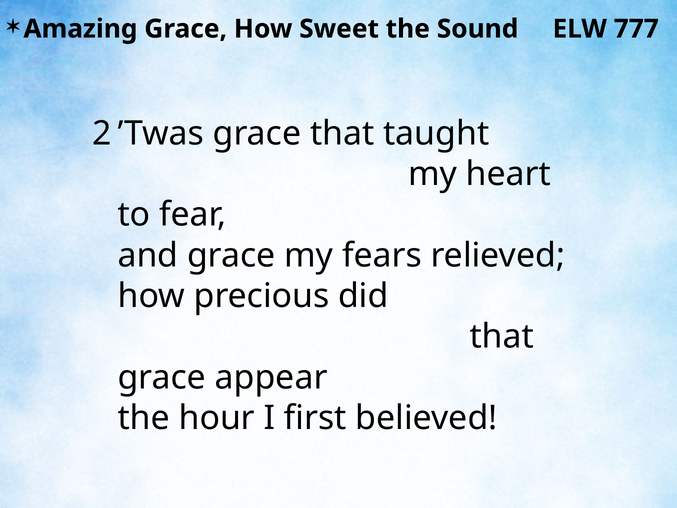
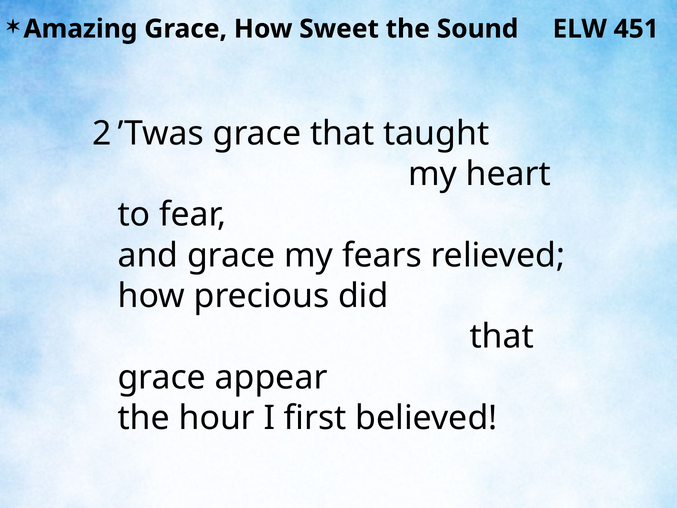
777: 777 -> 451 (636, 29)
